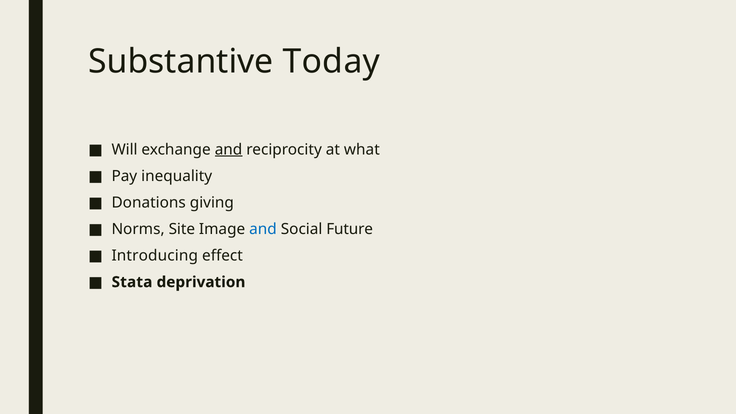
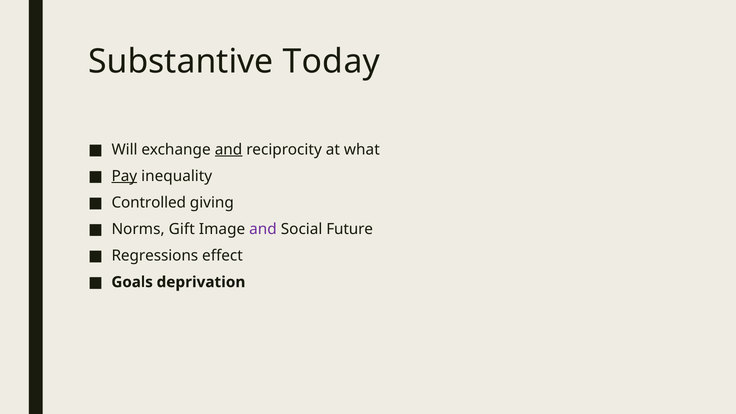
Pay underline: none -> present (124, 176)
Donations: Donations -> Controlled (149, 203)
Site: Site -> Gift (182, 229)
and colour: blue -> purple (263, 229)
Introducing: Introducing -> Regressions (155, 256)
Stata: Stata -> Goals (132, 282)
